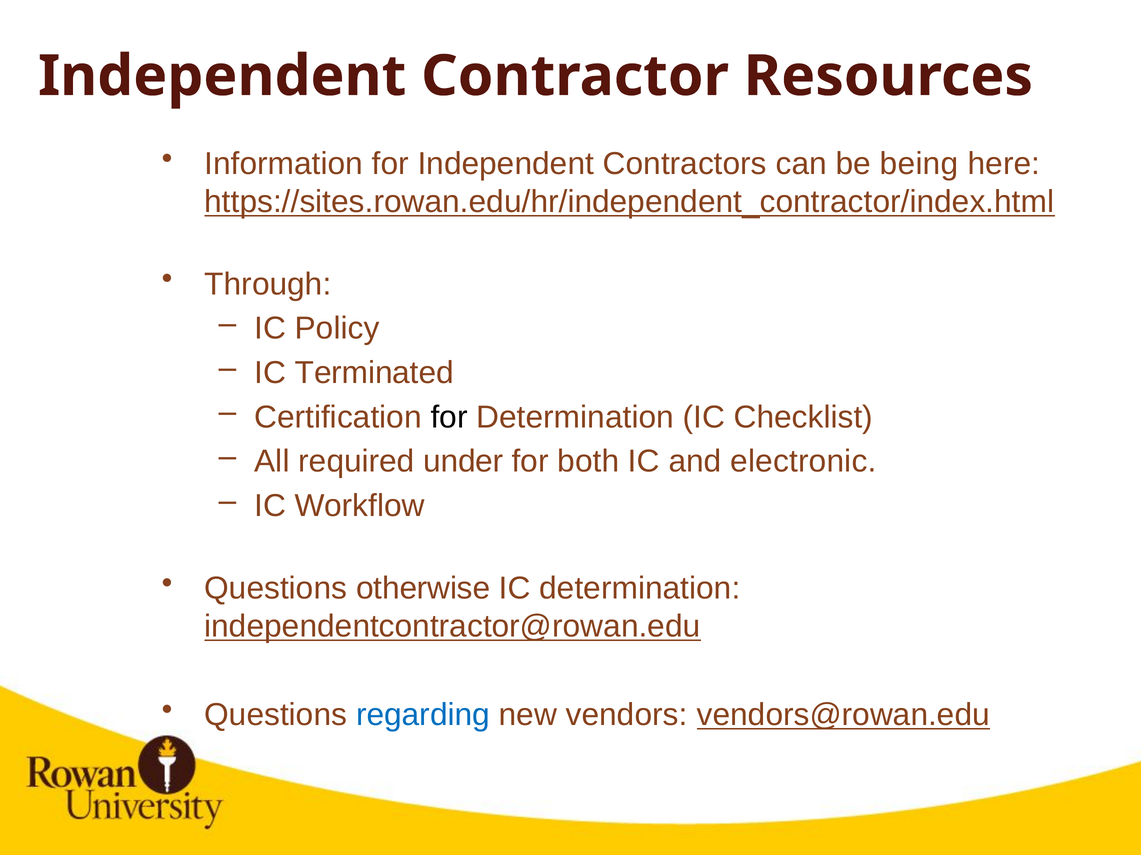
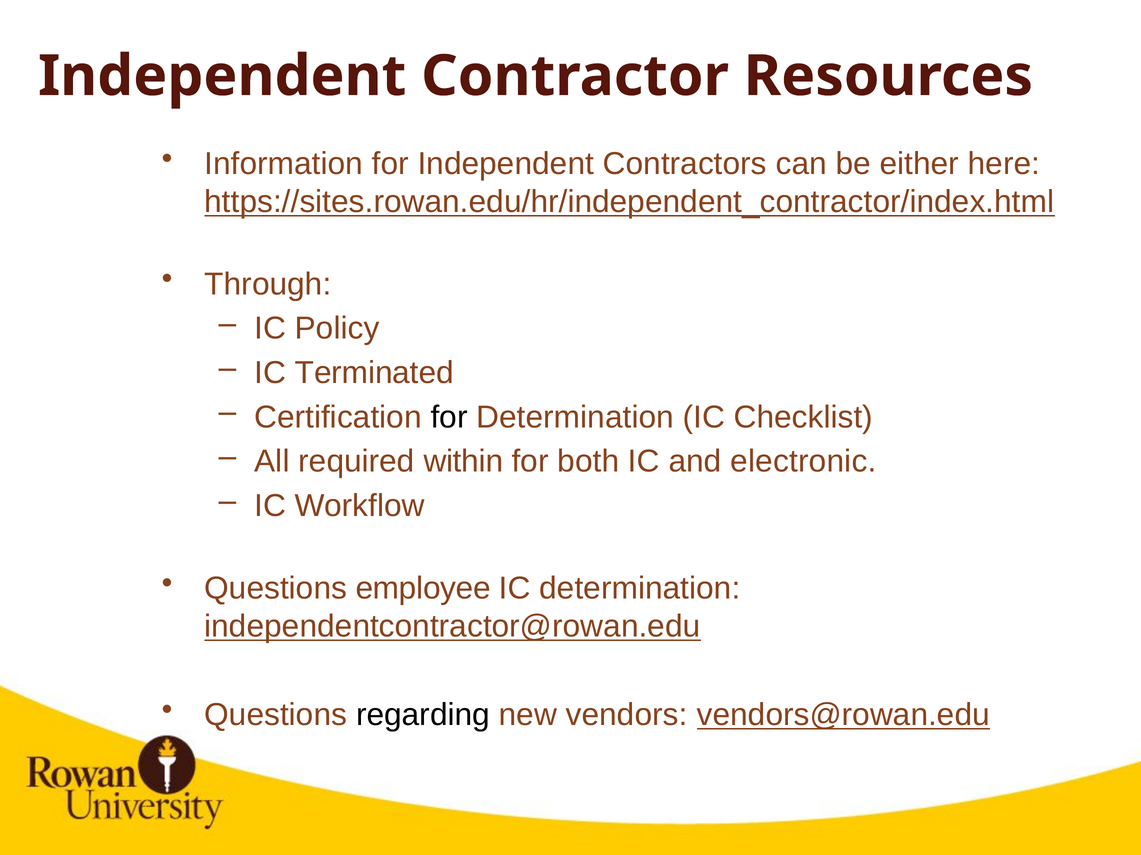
being: being -> either (919, 164)
under: under -> within (463, 462)
otherwise: otherwise -> employee (423, 589)
regarding colour: blue -> black (423, 716)
